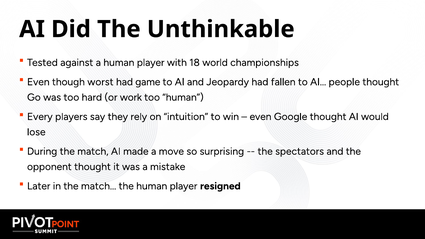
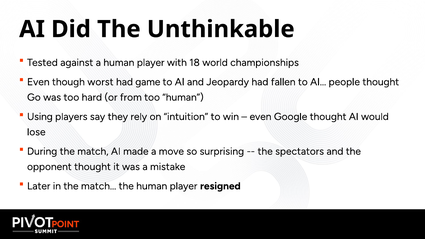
work: work -> from (131, 97)
Every: Every -> Using (40, 117)
